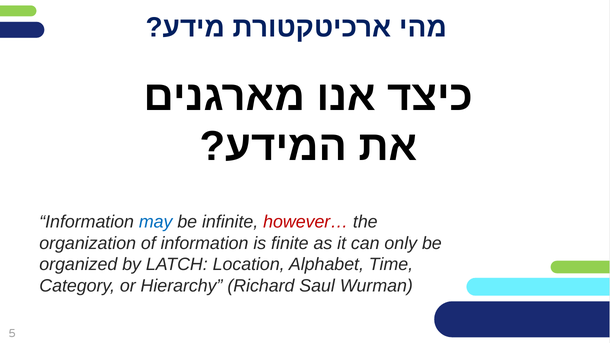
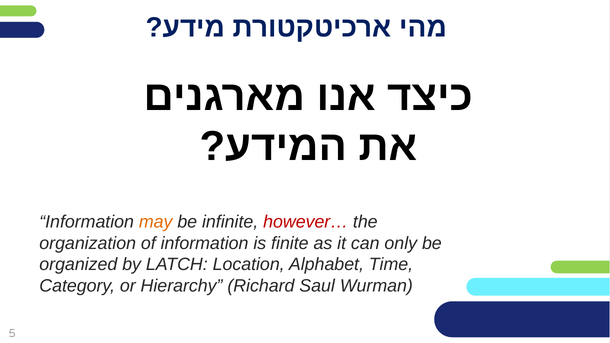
may colour: blue -> orange (156, 222)
